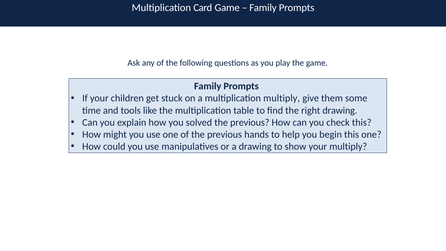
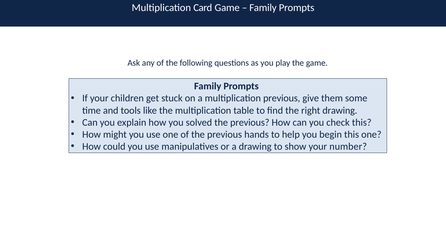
multiplication multiply: multiply -> previous (282, 98)
your multiply: multiply -> number (348, 146)
